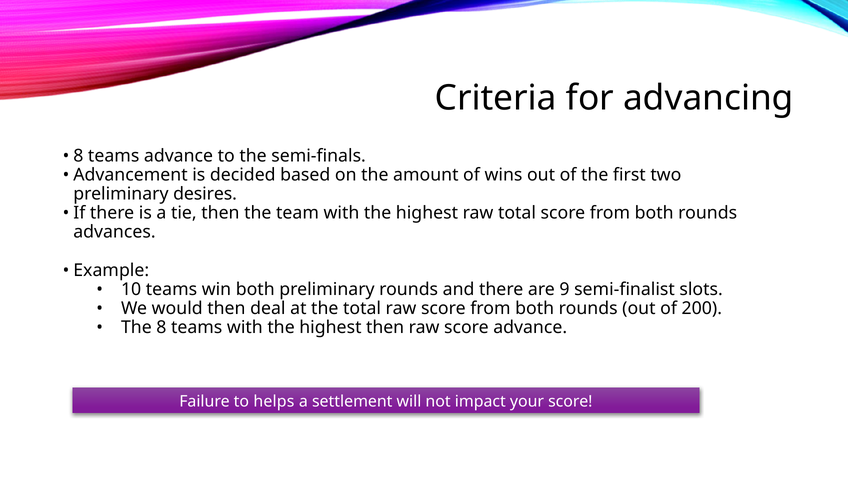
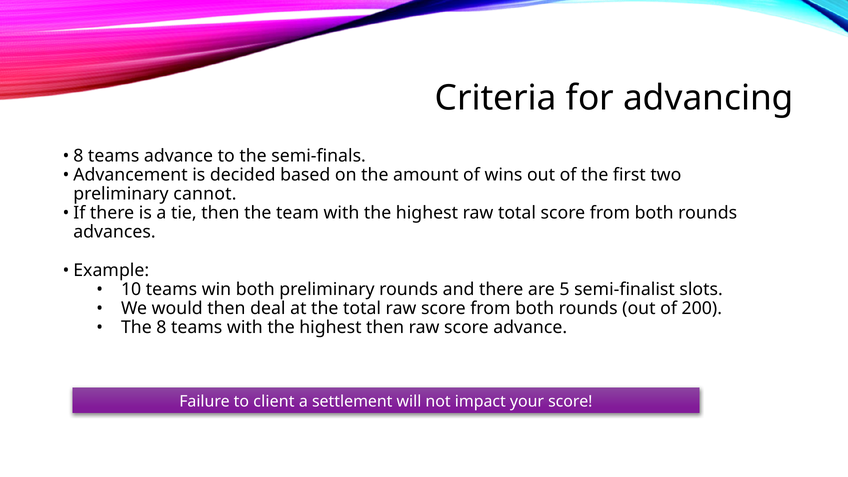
desires: desires -> cannot (205, 194)
9: 9 -> 5 (564, 289)
helps: helps -> client (274, 401)
